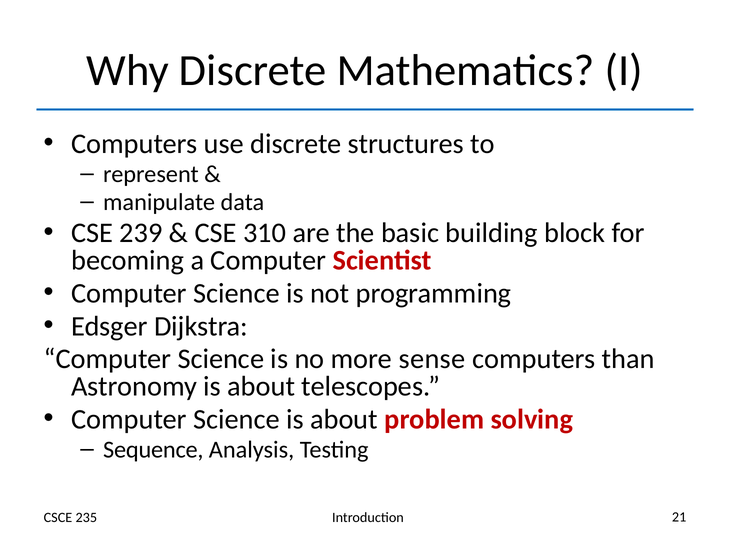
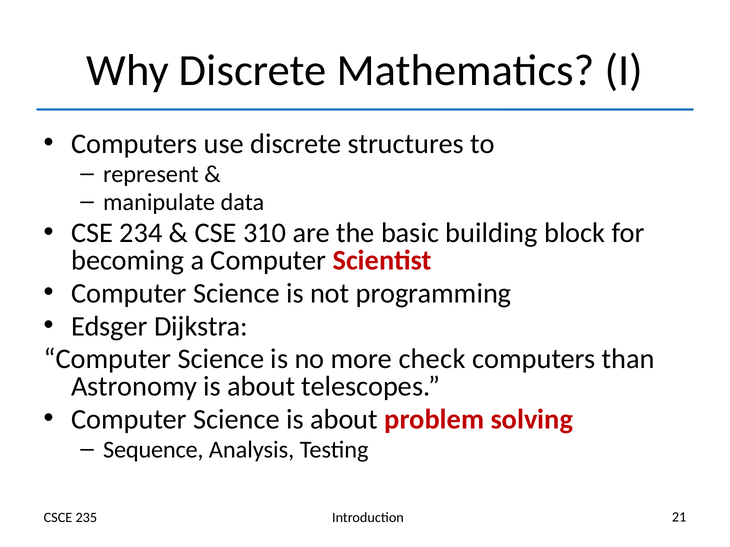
239: 239 -> 234 (141, 233)
sense: sense -> check (432, 359)
